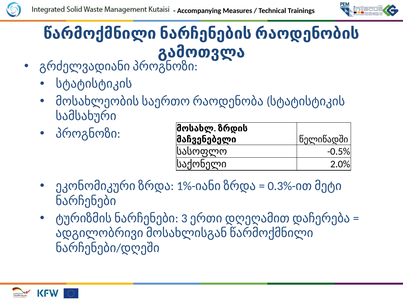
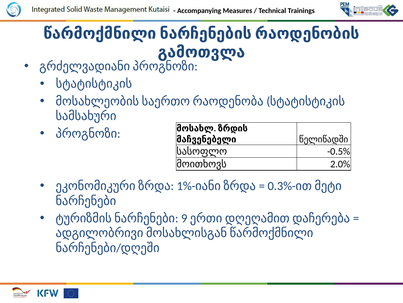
საქონელი: საქონელი -> მოითხოვს (202, 164)
3: 3 -> 9 (184, 218)
